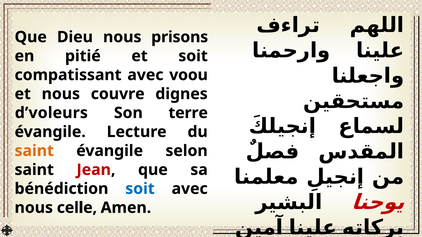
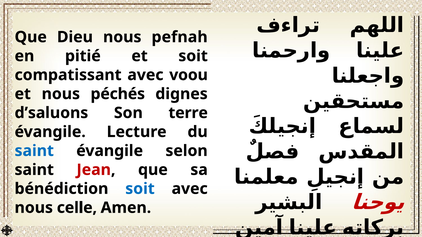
prisons: prisons -> pefnah (180, 37)
couvre: couvre -> péchés (118, 94)
d’voleurs: d’voleurs -> d’saluons (51, 113)
saint colour: orange -> blue (34, 151)
